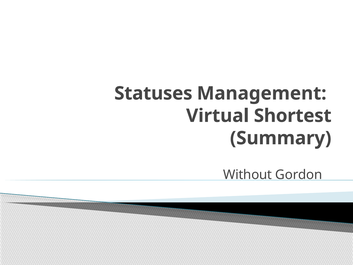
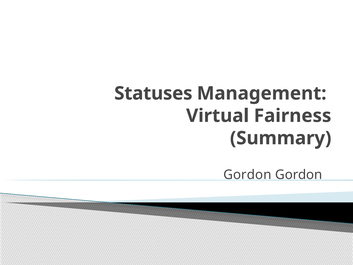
Shortest: Shortest -> Fairness (293, 116)
Without: Without -> Gordon (247, 175)
